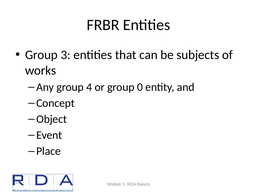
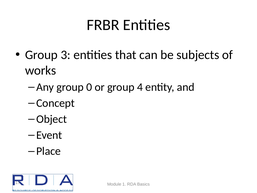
4: 4 -> 0 (89, 87)
0: 0 -> 4 (140, 87)
